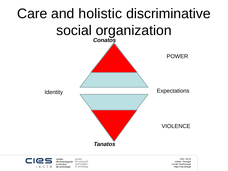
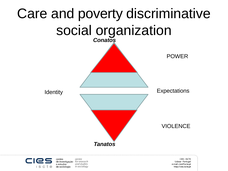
holistic: holistic -> poverty (100, 14)
